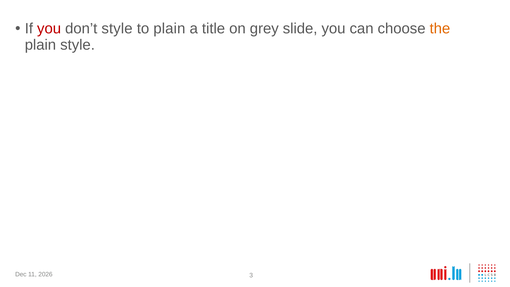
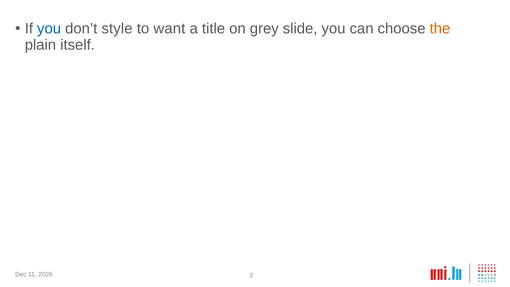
you colour: red -> blue (49, 29)
to plain: plain -> want (169, 29)
plain style: style -> itself (78, 45)
